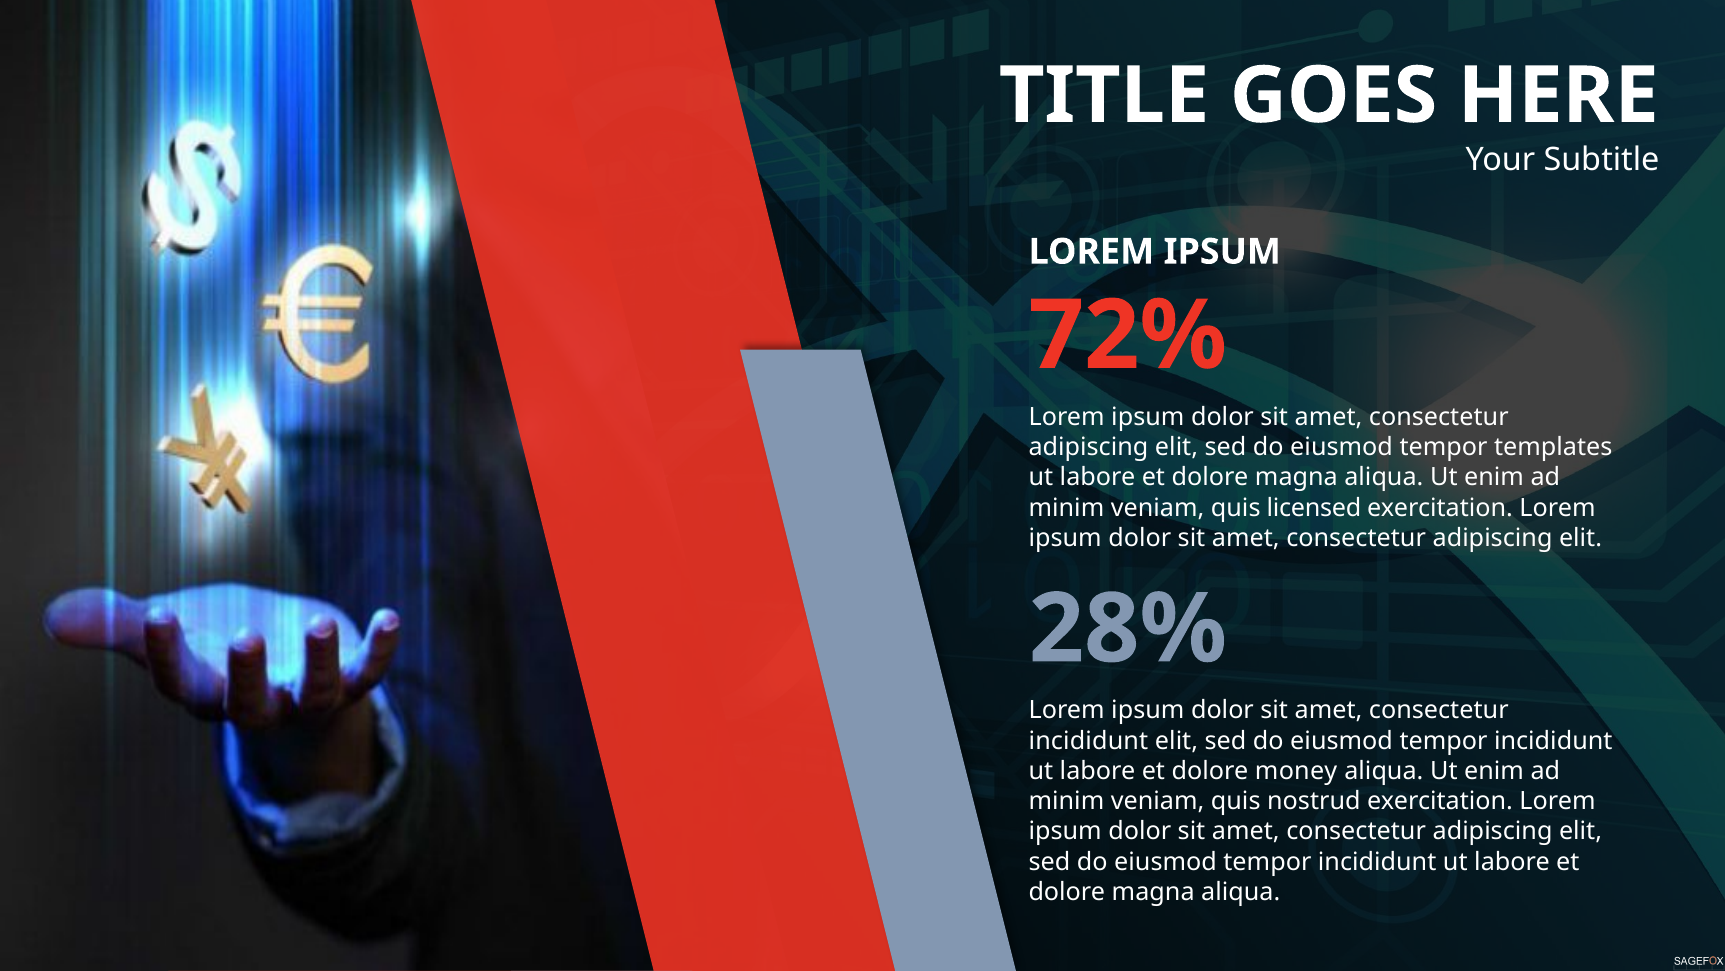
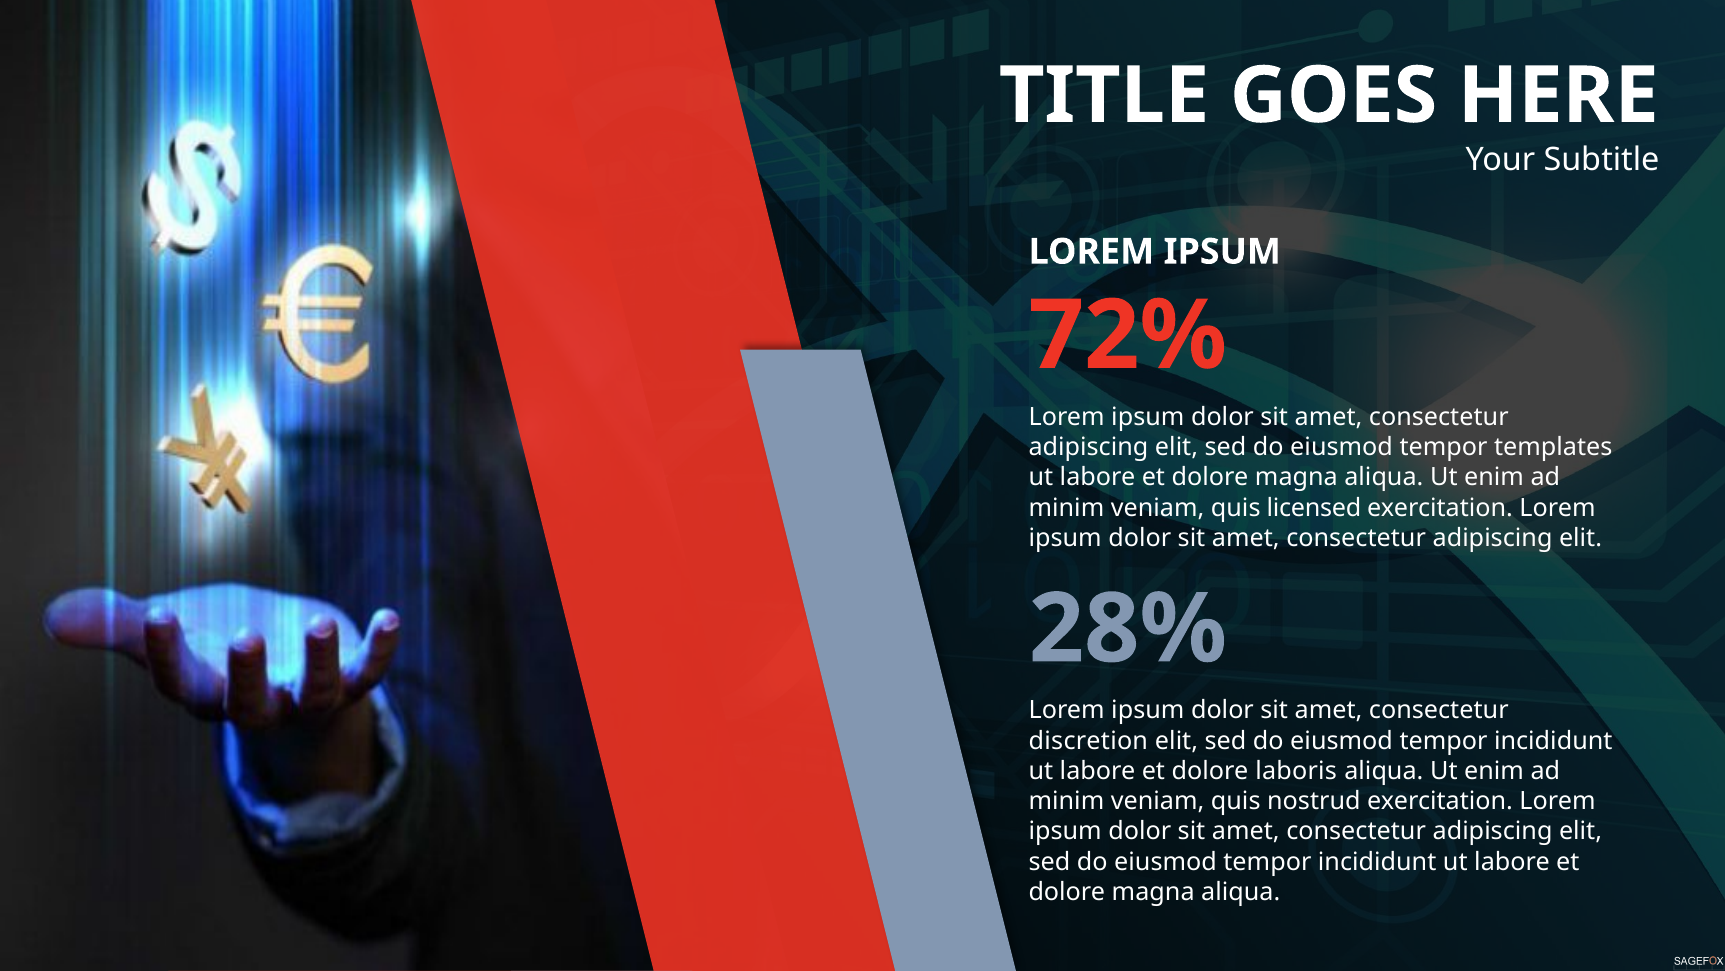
incididunt: incididunt -> discretion (1088, 740)
money: money -> laboris (1296, 771)
